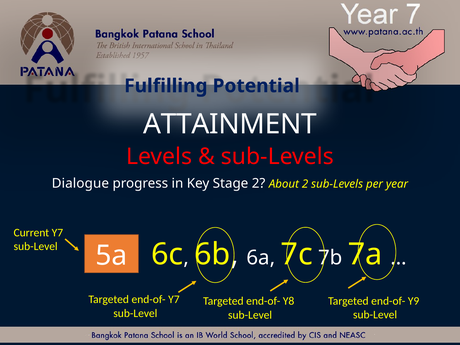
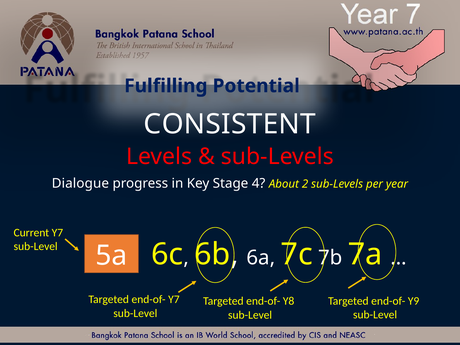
ATTAINMENT: ATTAINMENT -> CONSISTENT (230, 124)
Stage 2: 2 -> 4 (259, 183)
